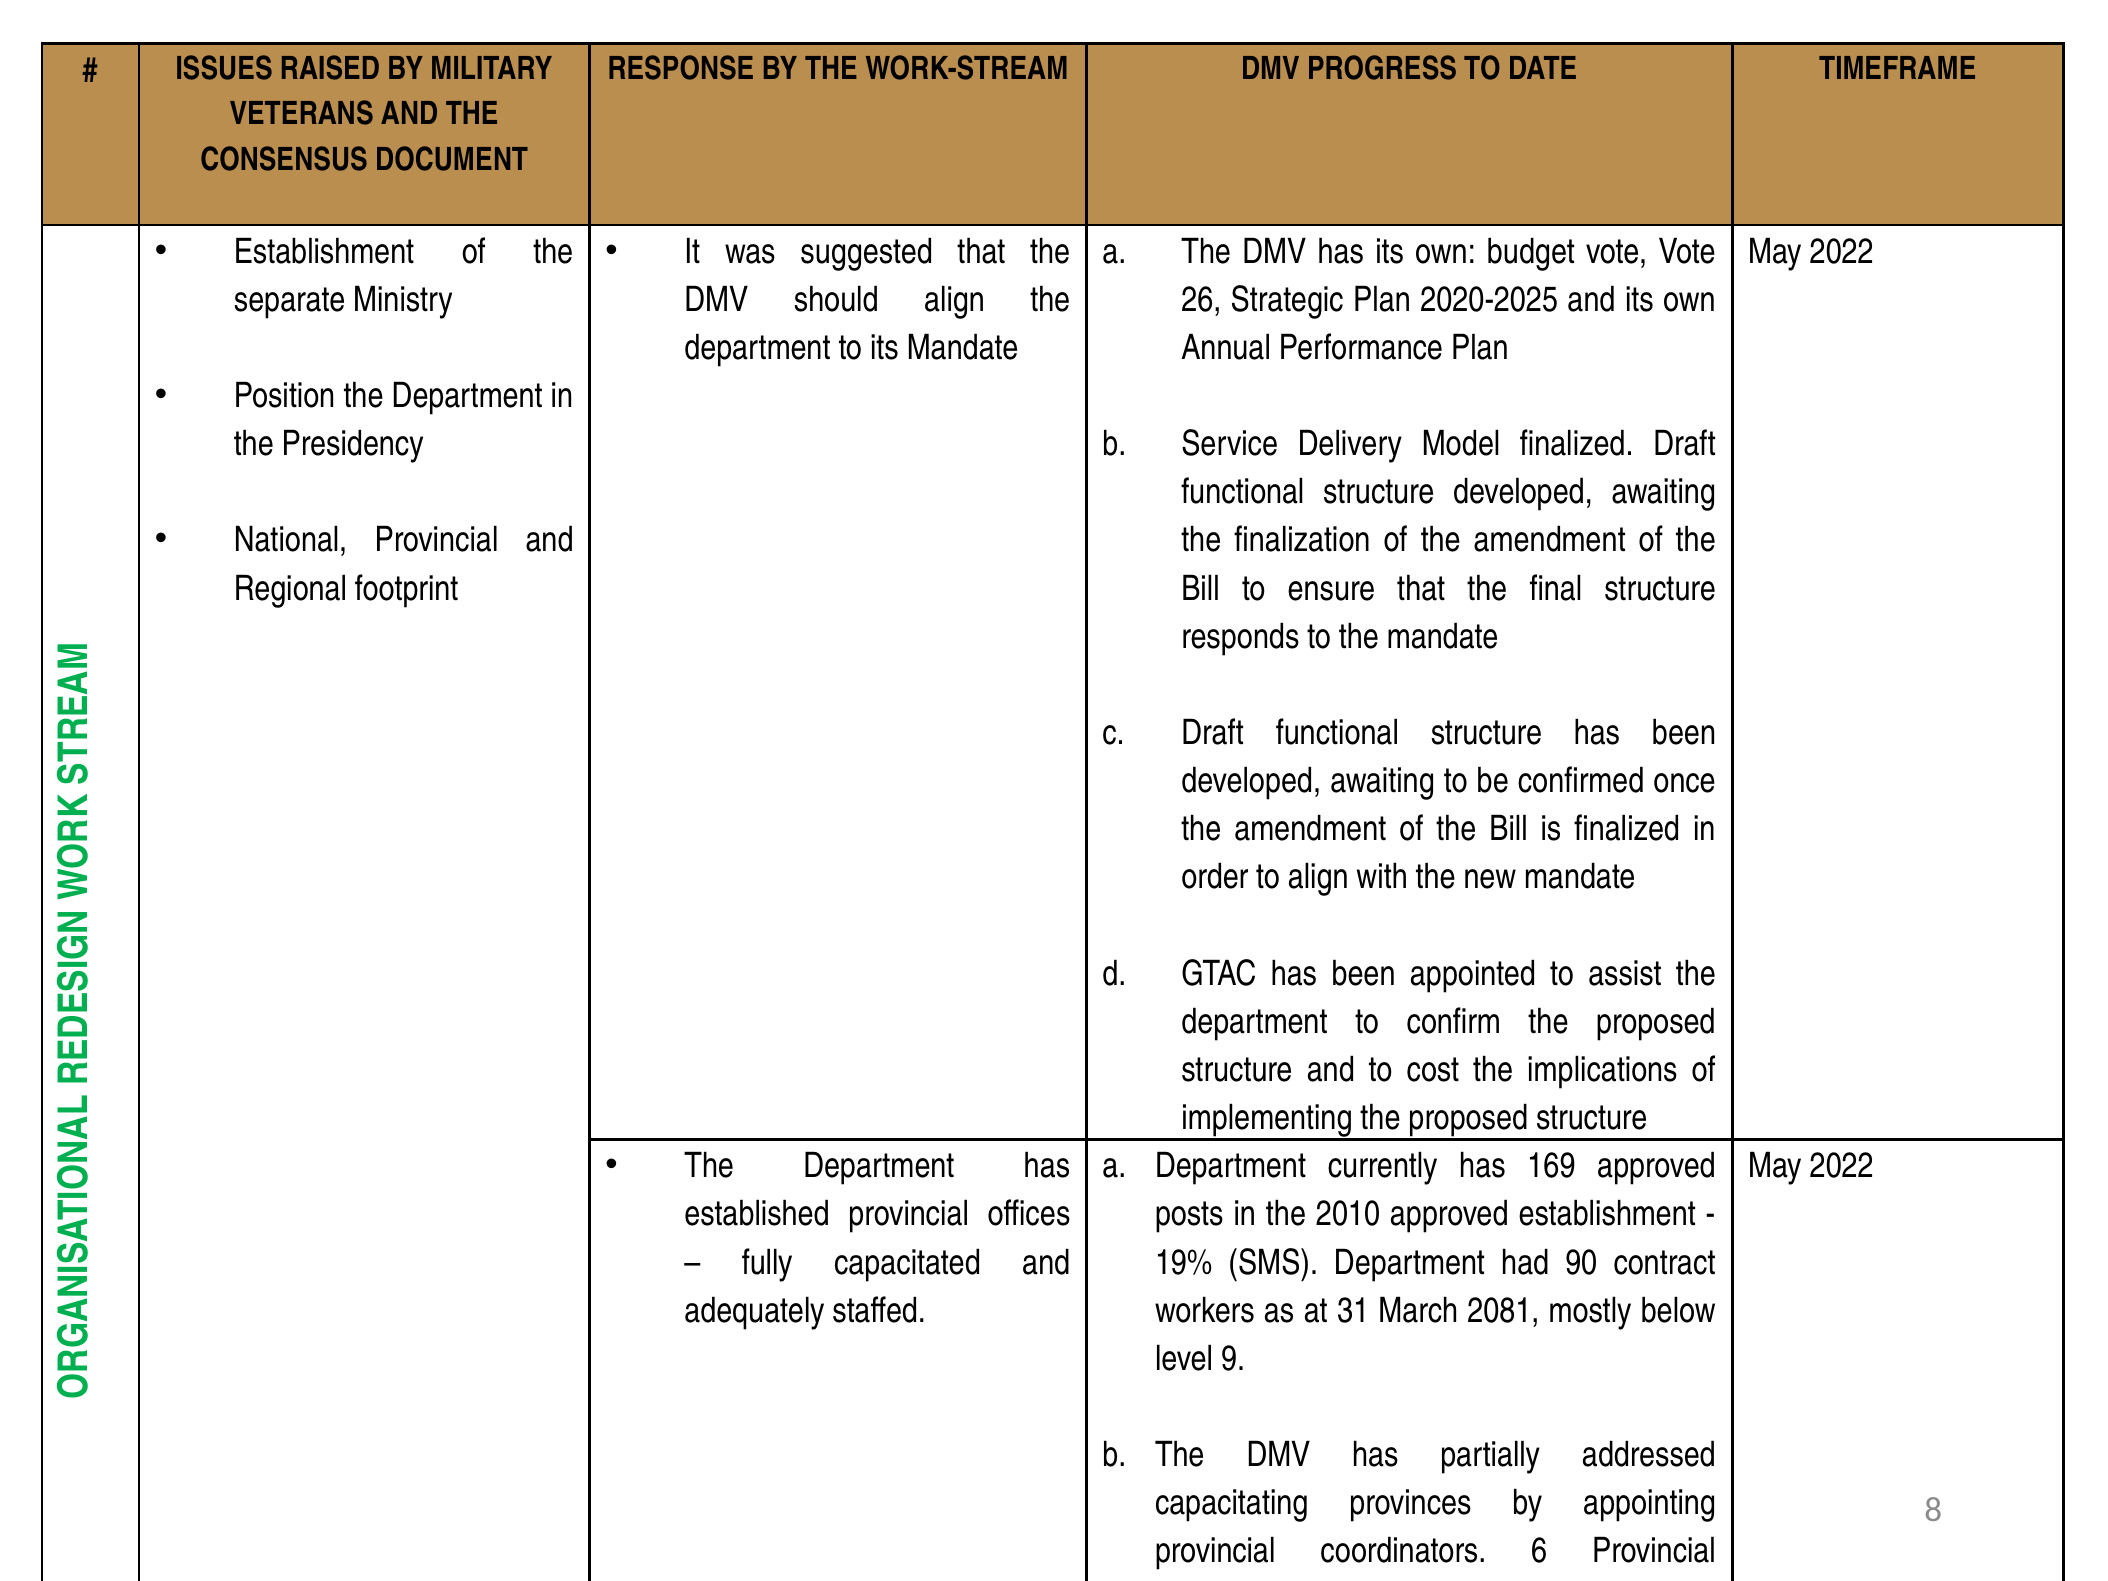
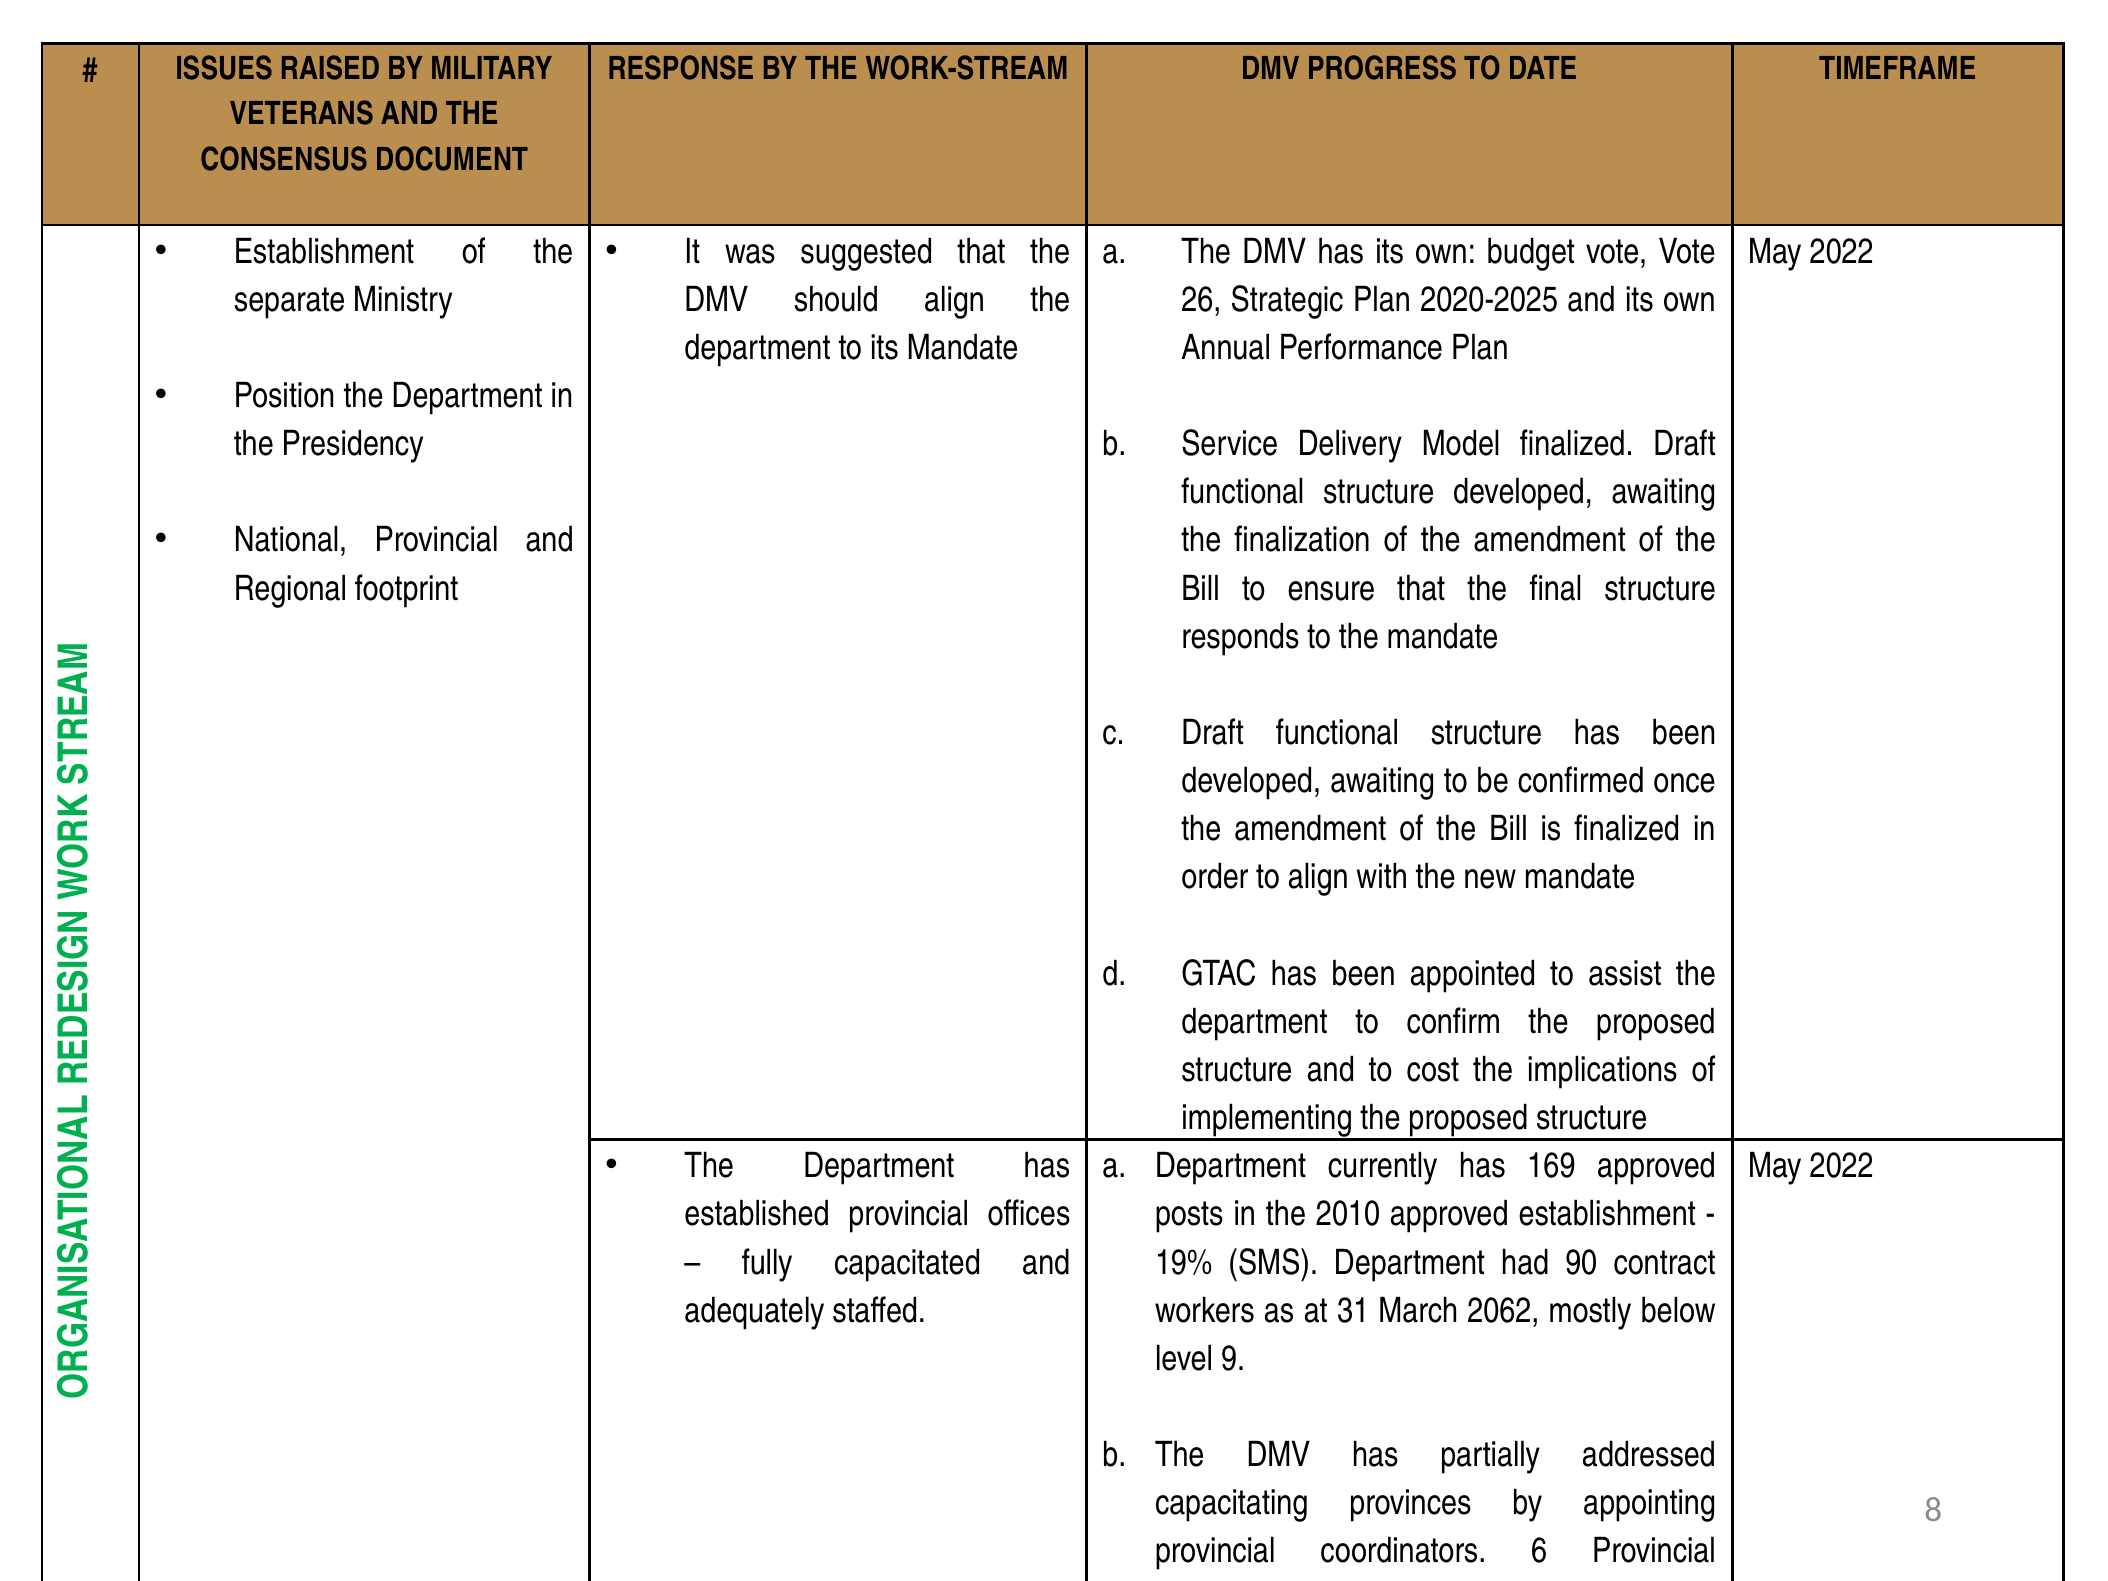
2081: 2081 -> 2062 (1503, 1311)
